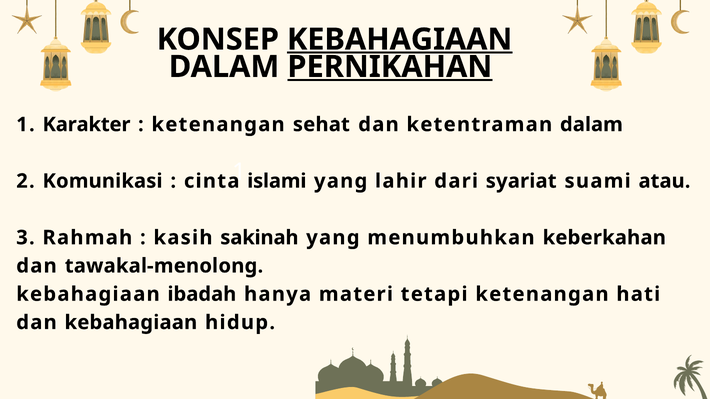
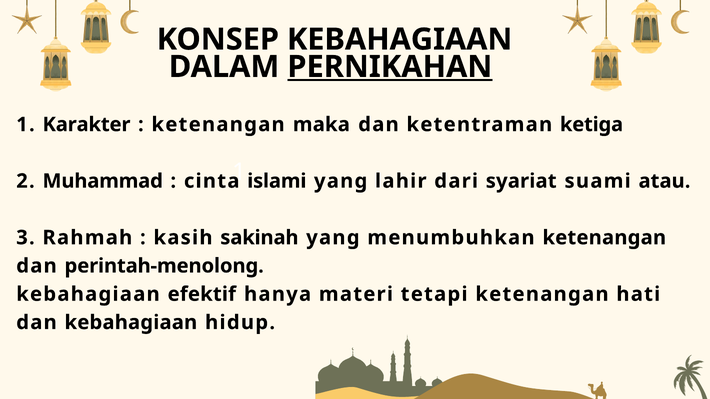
KEBAHAGIAAN underline: present -> none (400, 39)
sehat: sehat -> maka (321, 125)
ketentraman dalam: dalam -> ketiga (592, 125)
Komunikasi: Komunikasi -> Muhammad (103, 181)
menumbuhkan keberkahan: keberkahan -> ketenangan (604, 238)
tawakal-menolong: tawakal-menolong -> perintah-menolong (164, 266)
ibadah: ibadah -> efektif (202, 294)
